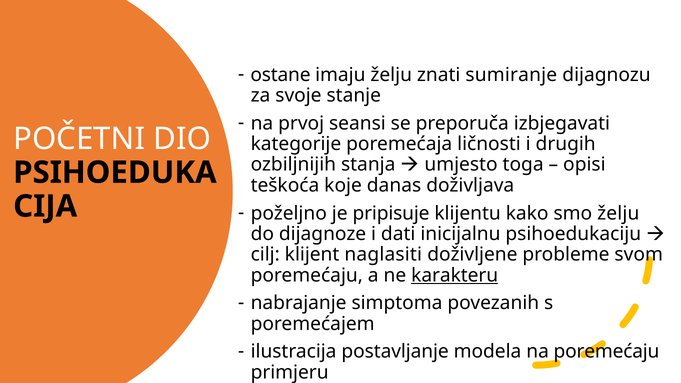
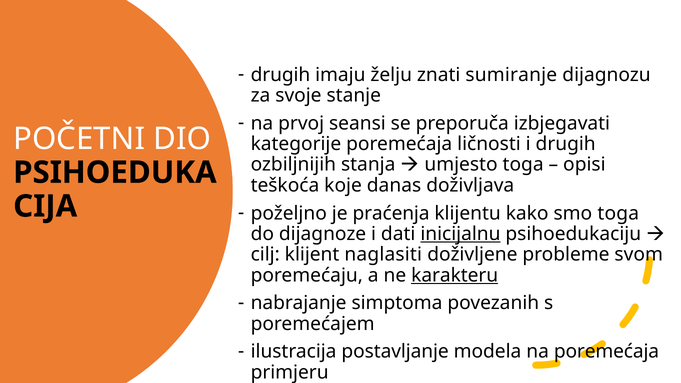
ostane: ostane -> drugih (280, 75)
pripisuje: pripisuje -> praćenja (391, 213)
smo želju: želju -> toga (618, 213)
inicijalnu underline: none -> present (460, 234)
na poremećaju: poremećaju -> poremećaja (606, 352)
